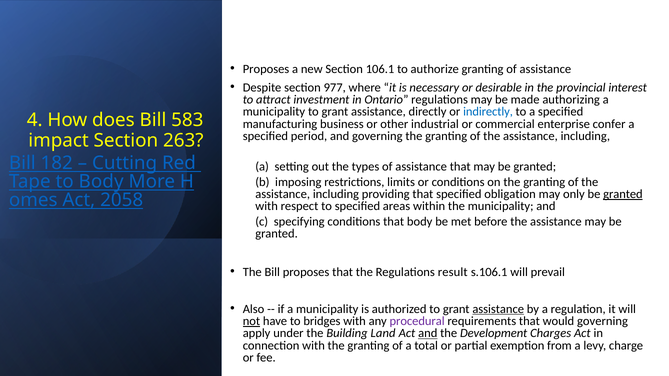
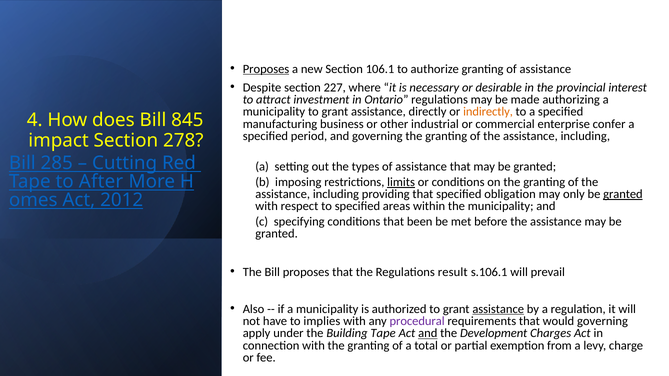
Proposes underline: none -> present (266, 69)
977: 977 -> 227 (335, 87)
indirectly colour: blue -> orange (488, 112)
583: 583 -> 845 (187, 120)
263: 263 -> 278 (183, 141)
182: 182 -> 285 (57, 163)
to Body: Body -> After (101, 182)
limits underline: none -> present (401, 182)
2058: 2058 -> 2012 (122, 200)
that body: body -> been (420, 222)
not underline: present -> none (251, 321)
bridges: bridges -> implies (322, 321)
Building Land: Land -> Tape (383, 334)
